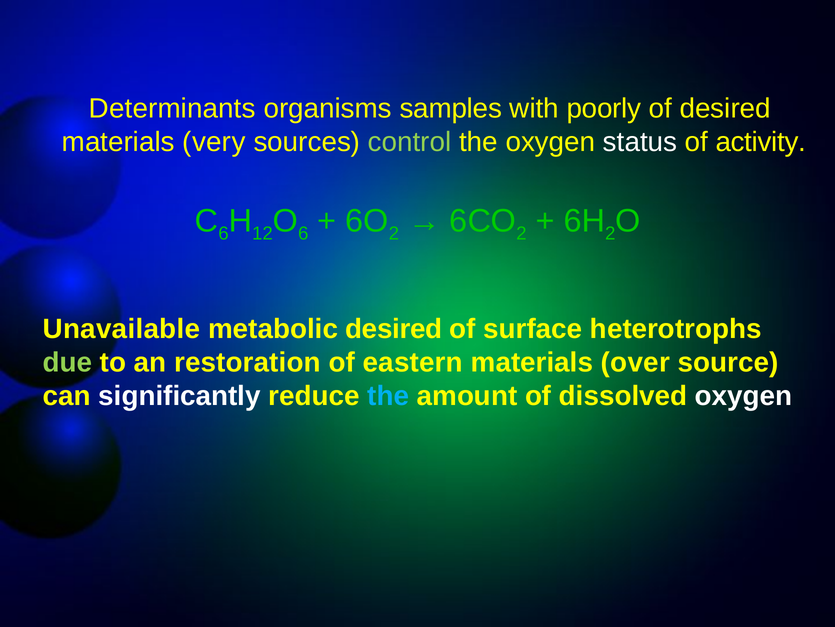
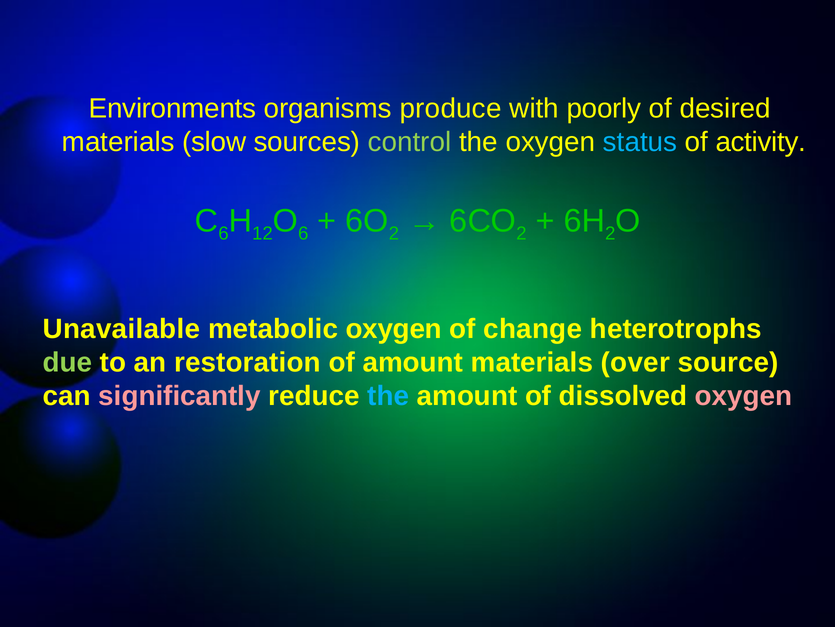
Determinants: Determinants -> Environments (172, 108)
samples: samples -> produce (451, 108)
very: very -> slow (214, 142)
status colour: white -> light blue (640, 142)
metabolic desired: desired -> oxygen (394, 329)
surface: surface -> change (533, 329)
of eastern: eastern -> amount (413, 362)
significantly colour: white -> pink (180, 396)
oxygen colour: white -> pink (744, 396)
